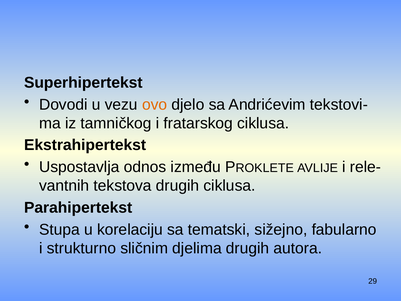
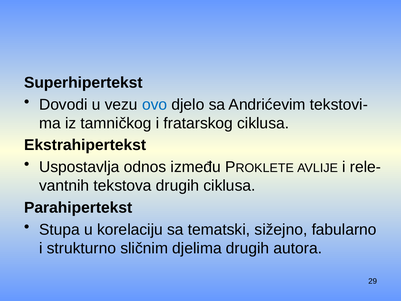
ovo colour: orange -> blue (155, 104)
